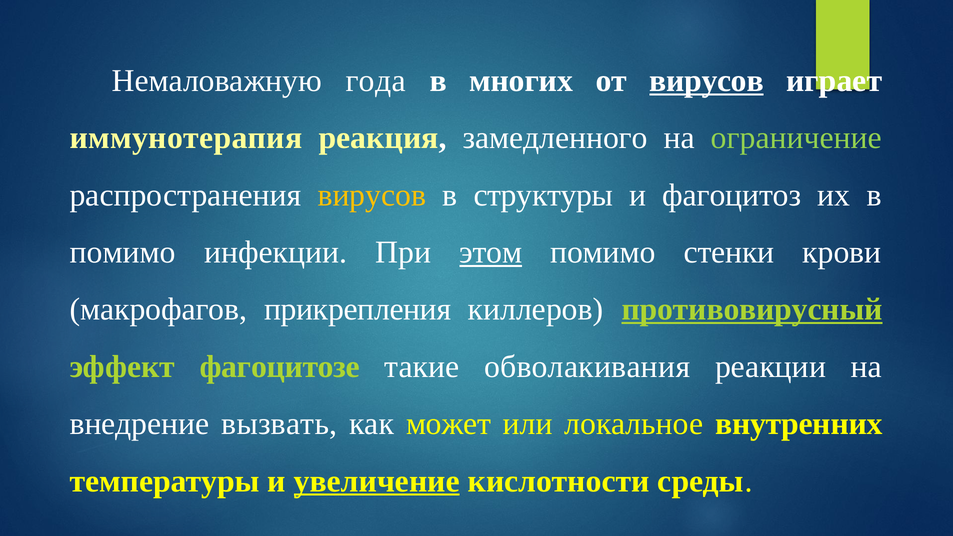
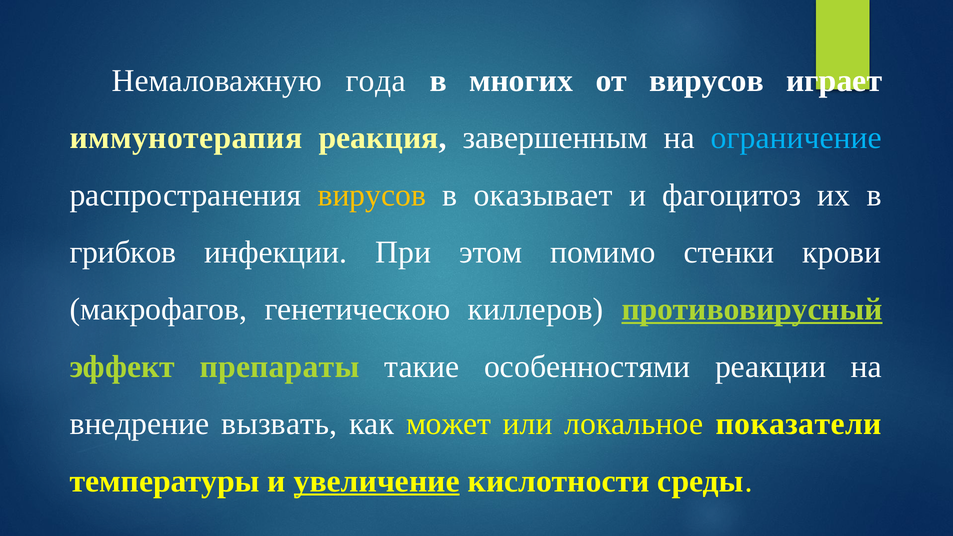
вирусов underline: present -> none (707, 81)
замедленного: замедленного -> завершенным (555, 138)
ограничение colour: light green -> light blue (796, 138)
структуры: структуры -> оказывает (543, 195)
помимо: помимо -> грибков (123, 252)
этом underline: present -> none (491, 252)
прикрепления: прикрепления -> генетическою (358, 310)
фагоцитозе: фагоцитозе -> препараты (280, 367)
обволакивания: обволакивания -> особенностями (587, 367)
внутренних: внутренних -> показатели (799, 424)
